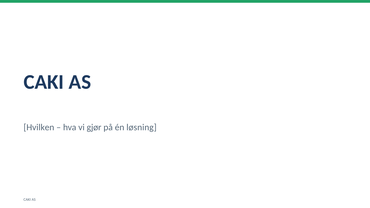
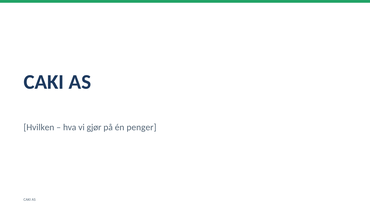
løsning: løsning -> penger (142, 127)
